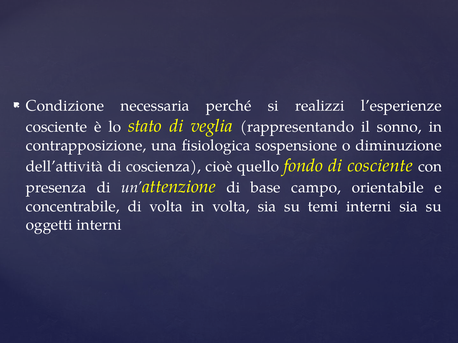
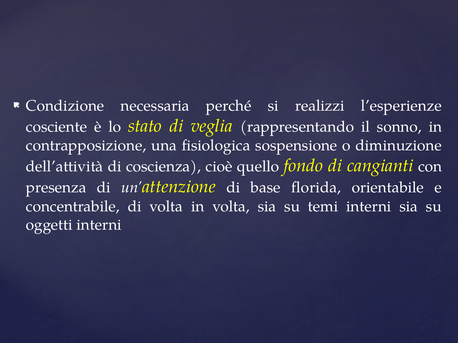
di cosciente: cosciente -> cangianti (380, 166)
campo: campo -> florida (316, 188)
